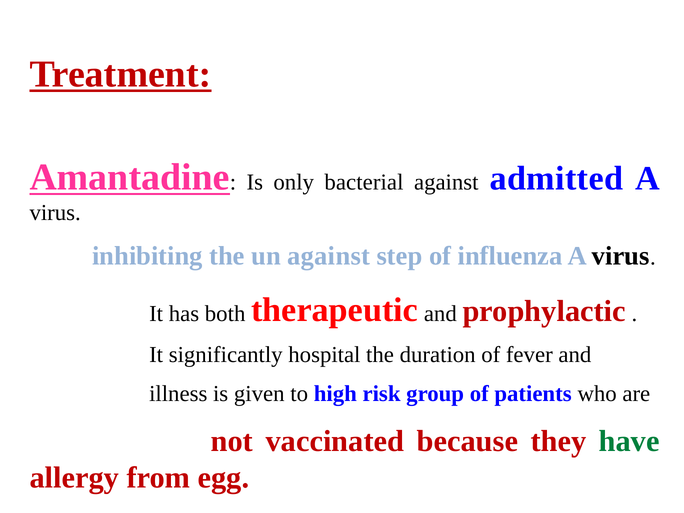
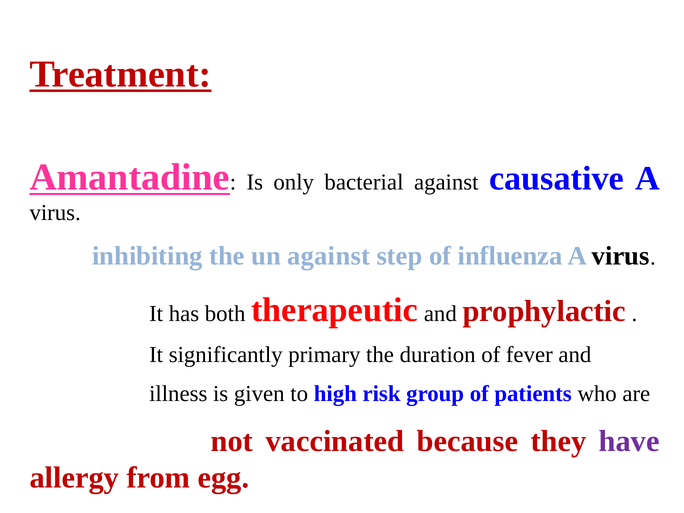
admitted: admitted -> causative (557, 179)
hospital: hospital -> primary (324, 355)
have colour: green -> purple (629, 441)
